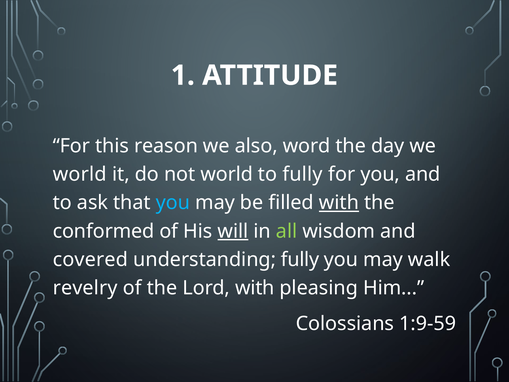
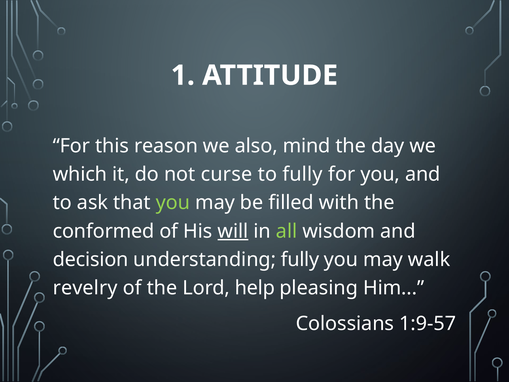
word: word -> mind (307, 146)
world: world -> which (80, 174)
not world: world -> curse (227, 174)
you colour: light blue -> light green (173, 203)
with underline: present -> none (339, 203)
covered: covered -> decision (91, 259)
Lord with: with -> help (255, 288)
1:9-59: 1:9-59 -> 1:9-57 (428, 323)
